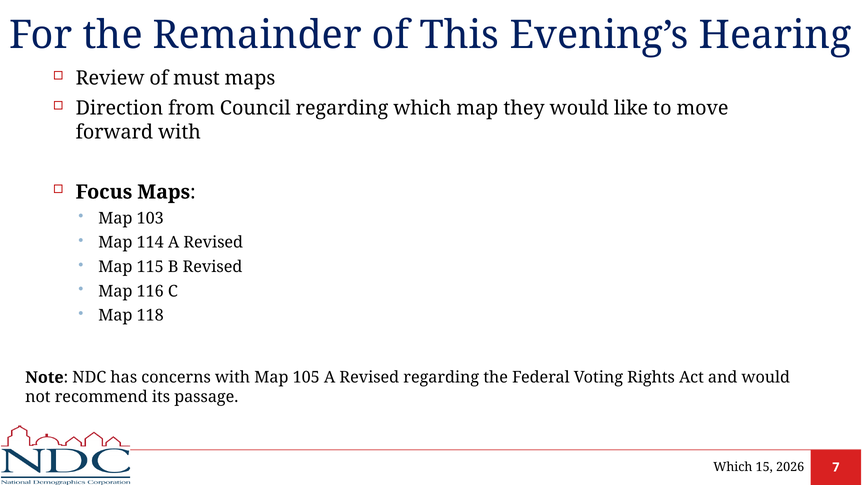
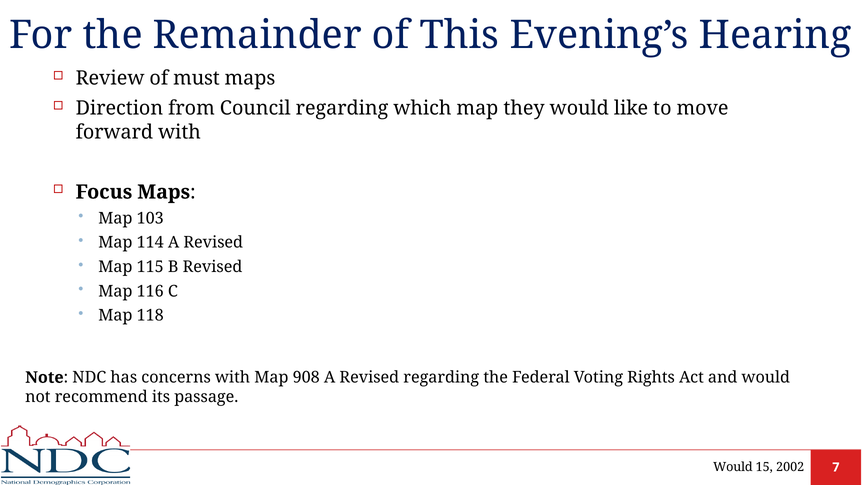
105: 105 -> 908 (306, 377)
Which: Which -> Would (733, 467)
2026: 2026 -> 2002 (790, 467)
